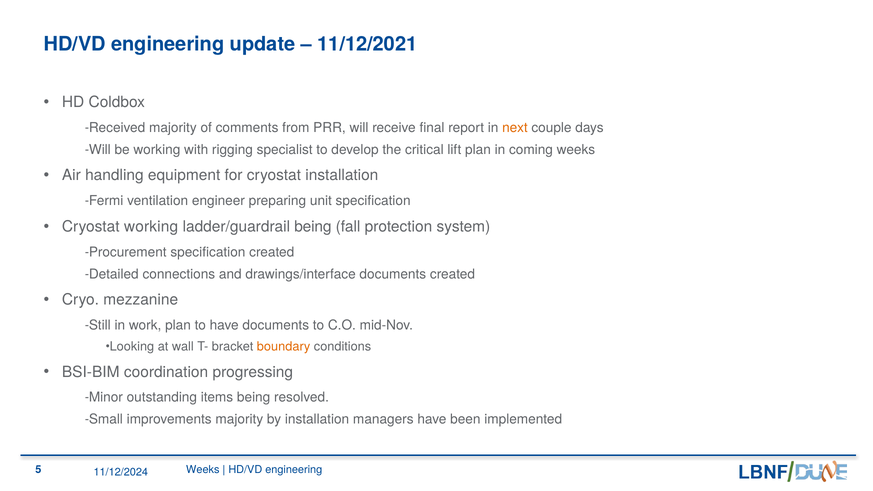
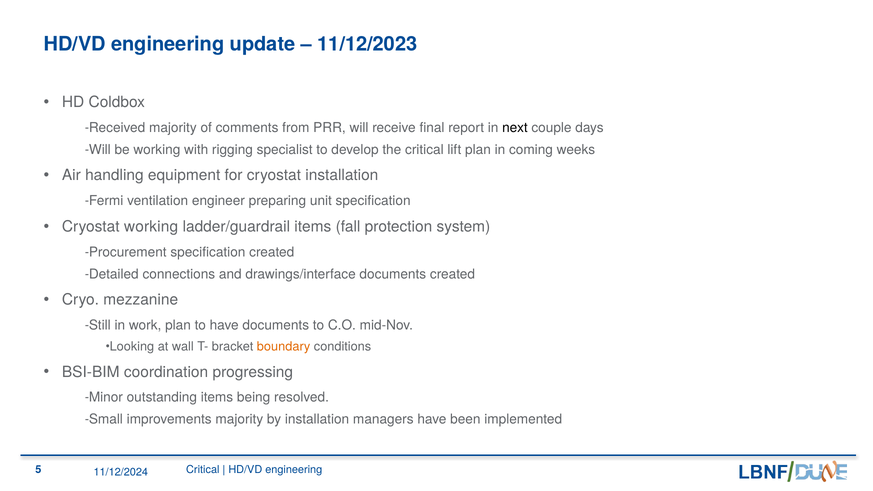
11/12/2021: 11/12/2021 -> 11/12/2023 (367, 44)
next colour: orange -> black (515, 128)
ladder/guardrail being: being -> items (313, 227)
Weeks: Weeks -> Critical (203, 470)
